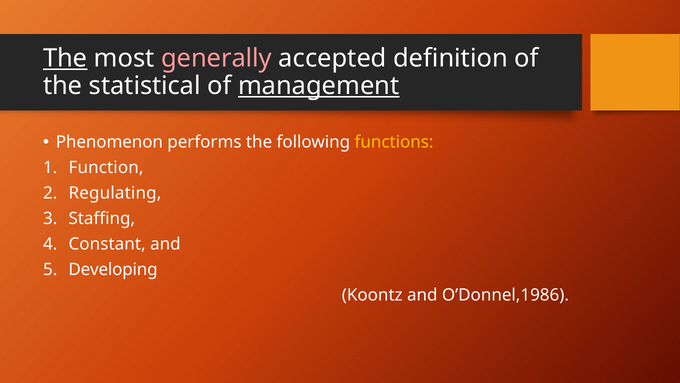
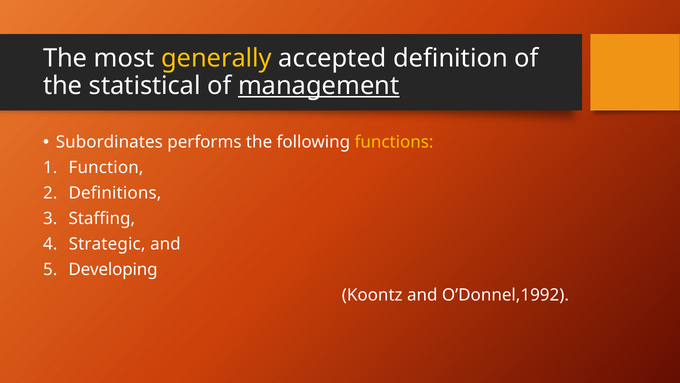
The underline: present -> none (65, 58)
generally colour: pink -> yellow (217, 58)
Phenomenon: Phenomenon -> Subordinates (109, 142)
Regulating: Regulating -> Definitions (115, 193)
Constant: Constant -> Strategic (107, 244)
O’Donnel,1986: O’Donnel,1986 -> O’Donnel,1992 (505, 295)
